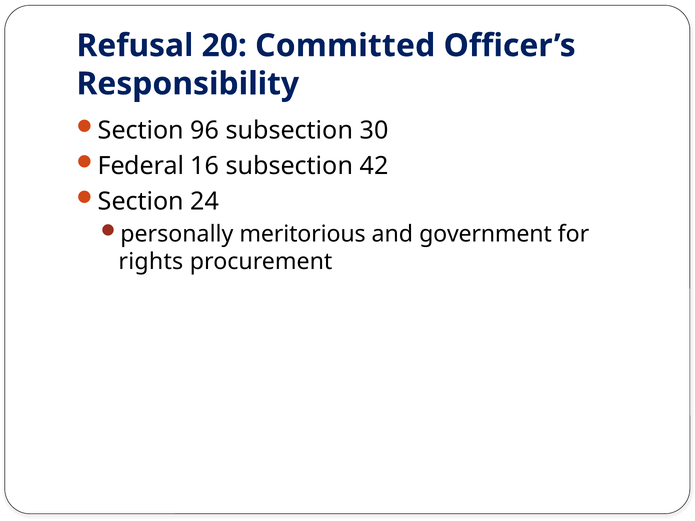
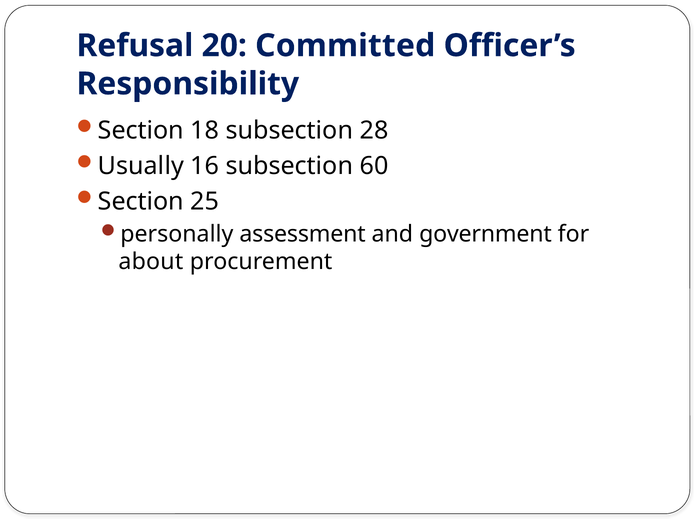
96: 96 -> 18 (205, 130)
30: 30 -> 28 (374, 130)
Federal: Federal -> Usually (141, 166)
42: 42 -> 60 (374, 166)
24: 24 -> 25 (205, 202)
meritorious: meritorious -> assessment (303, 234)
rights: rights -> about (151, 262)
